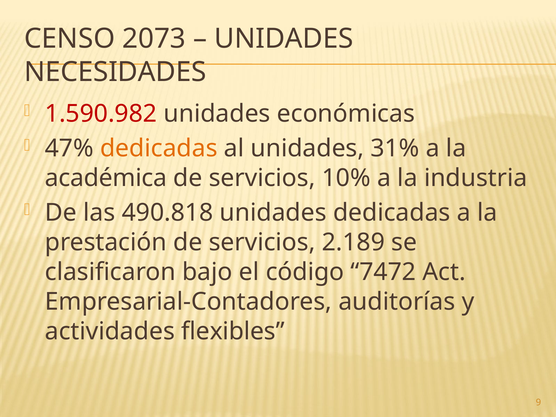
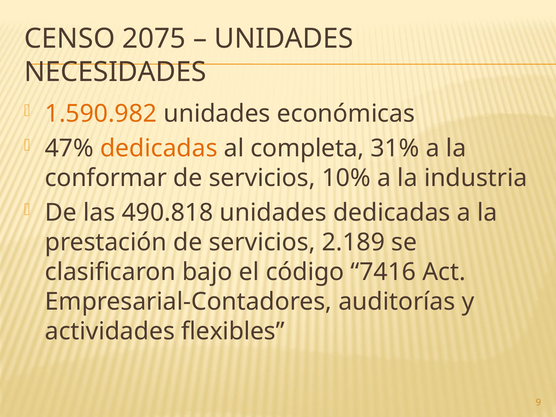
2073: 2073 -> 2075 (154, 39)
1.590.982 colour: red -> orange (101, 114)
al unidades: unidades -> completa (307, 148)
académica: académica -> conformar (106, 178)
7472: 7472 -> 7416 (383, 272)
